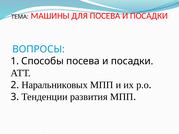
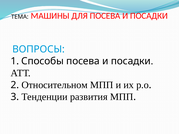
Наральниковых: Наральниковых -> Относительном (55, 85)
